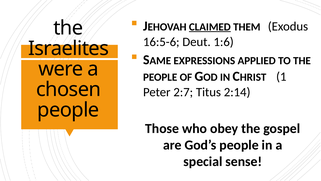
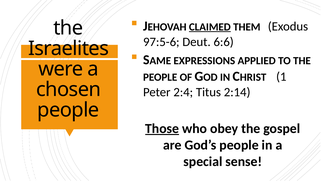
16:5-6: 16:5-6 -> 97:5-6 (161, 42)
1:6: 1:6 -> 6:6 (224, 42)
2:7: 2:7 -> 2:4 (183, 92)
Those underline: none -> present (162, 128)
